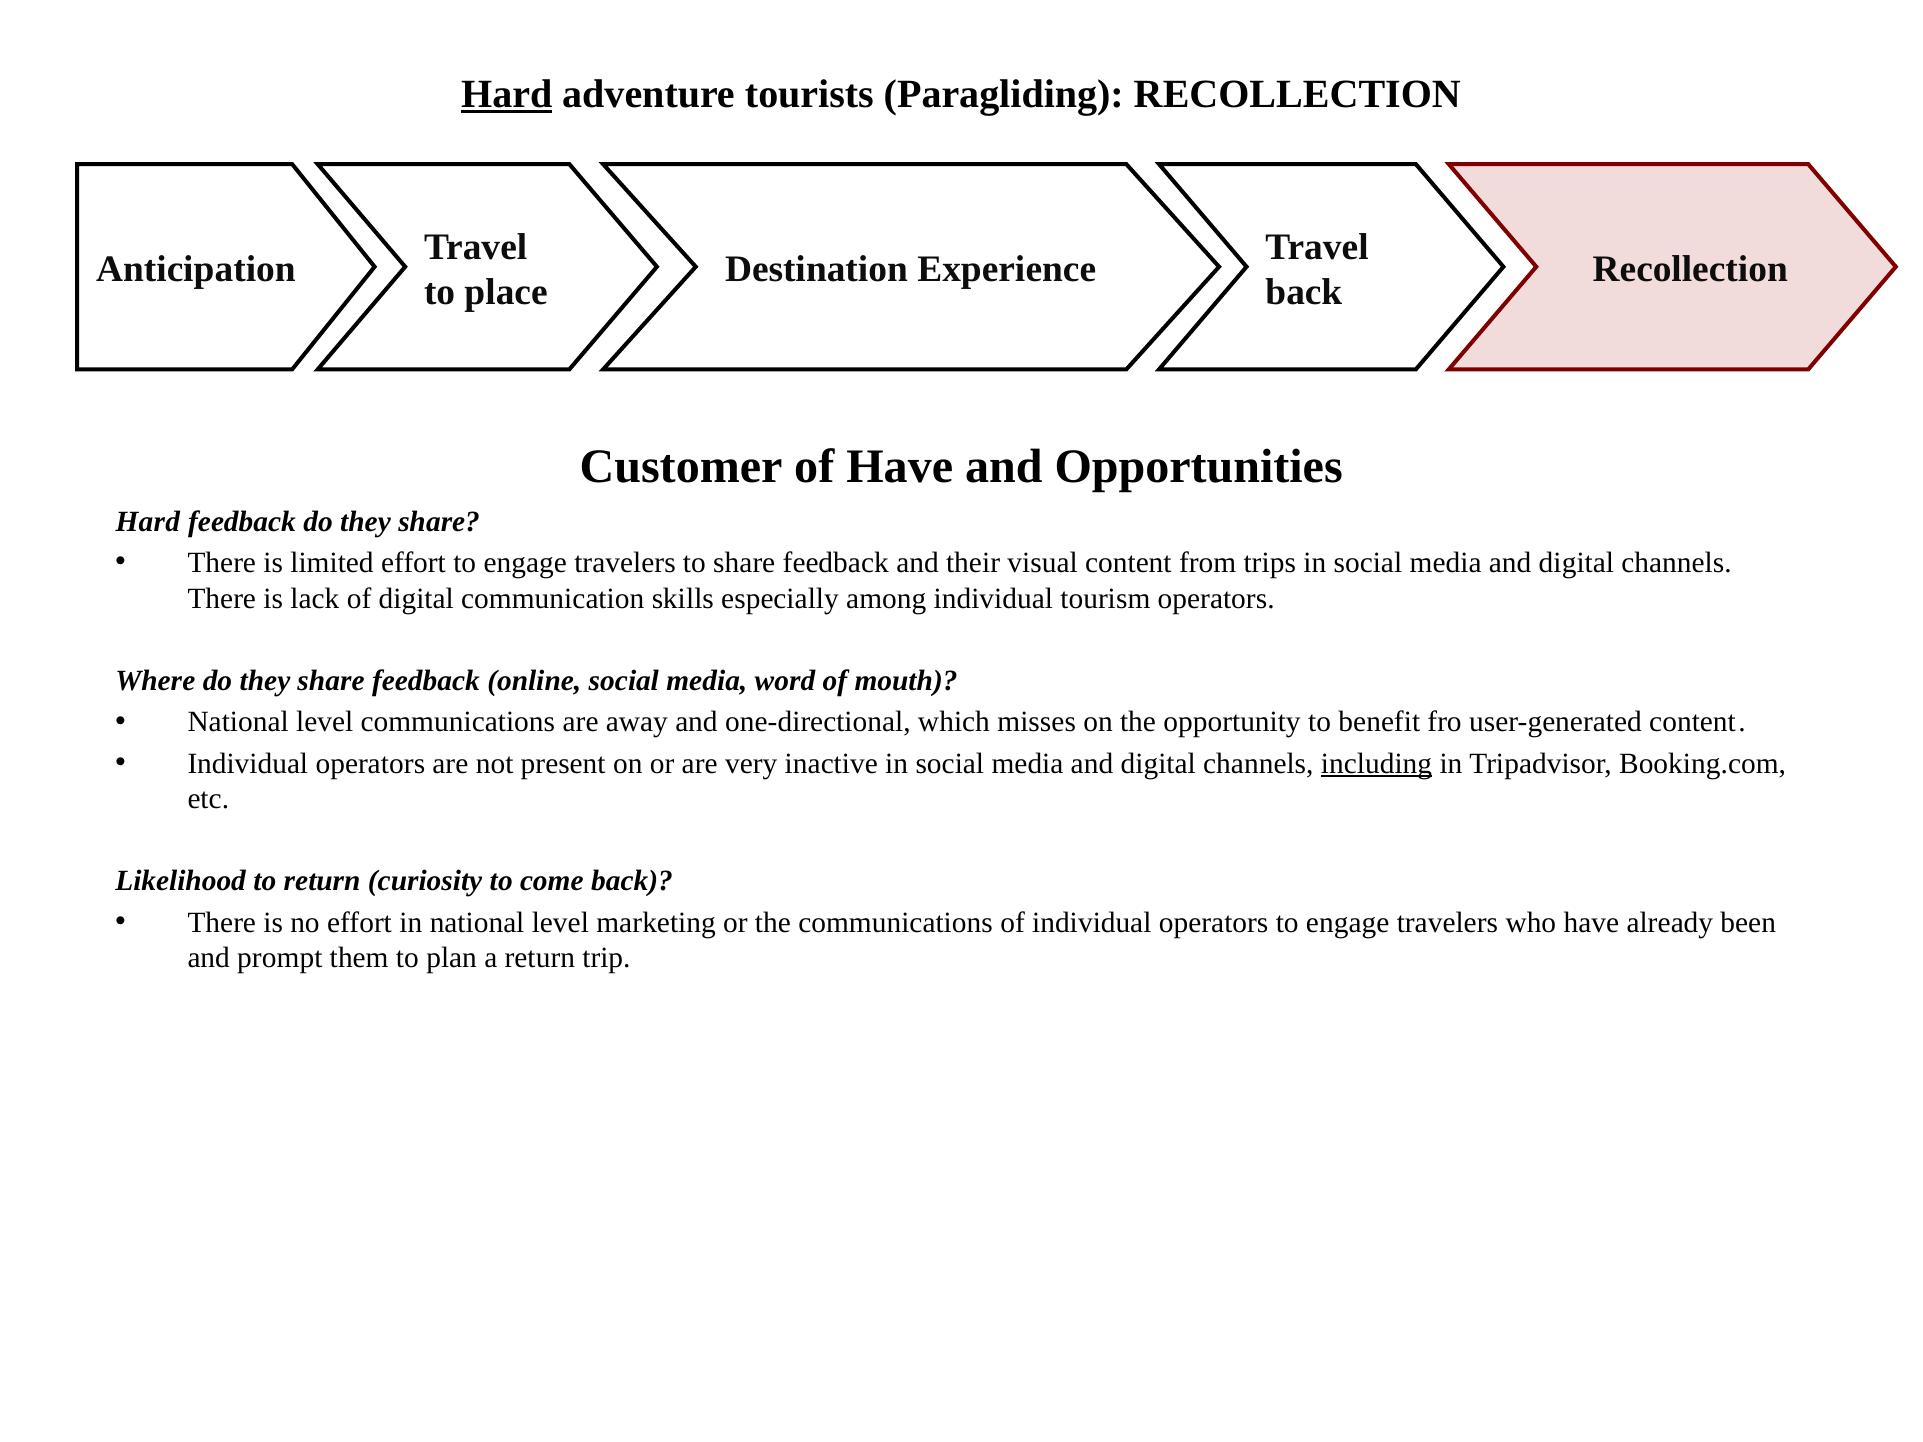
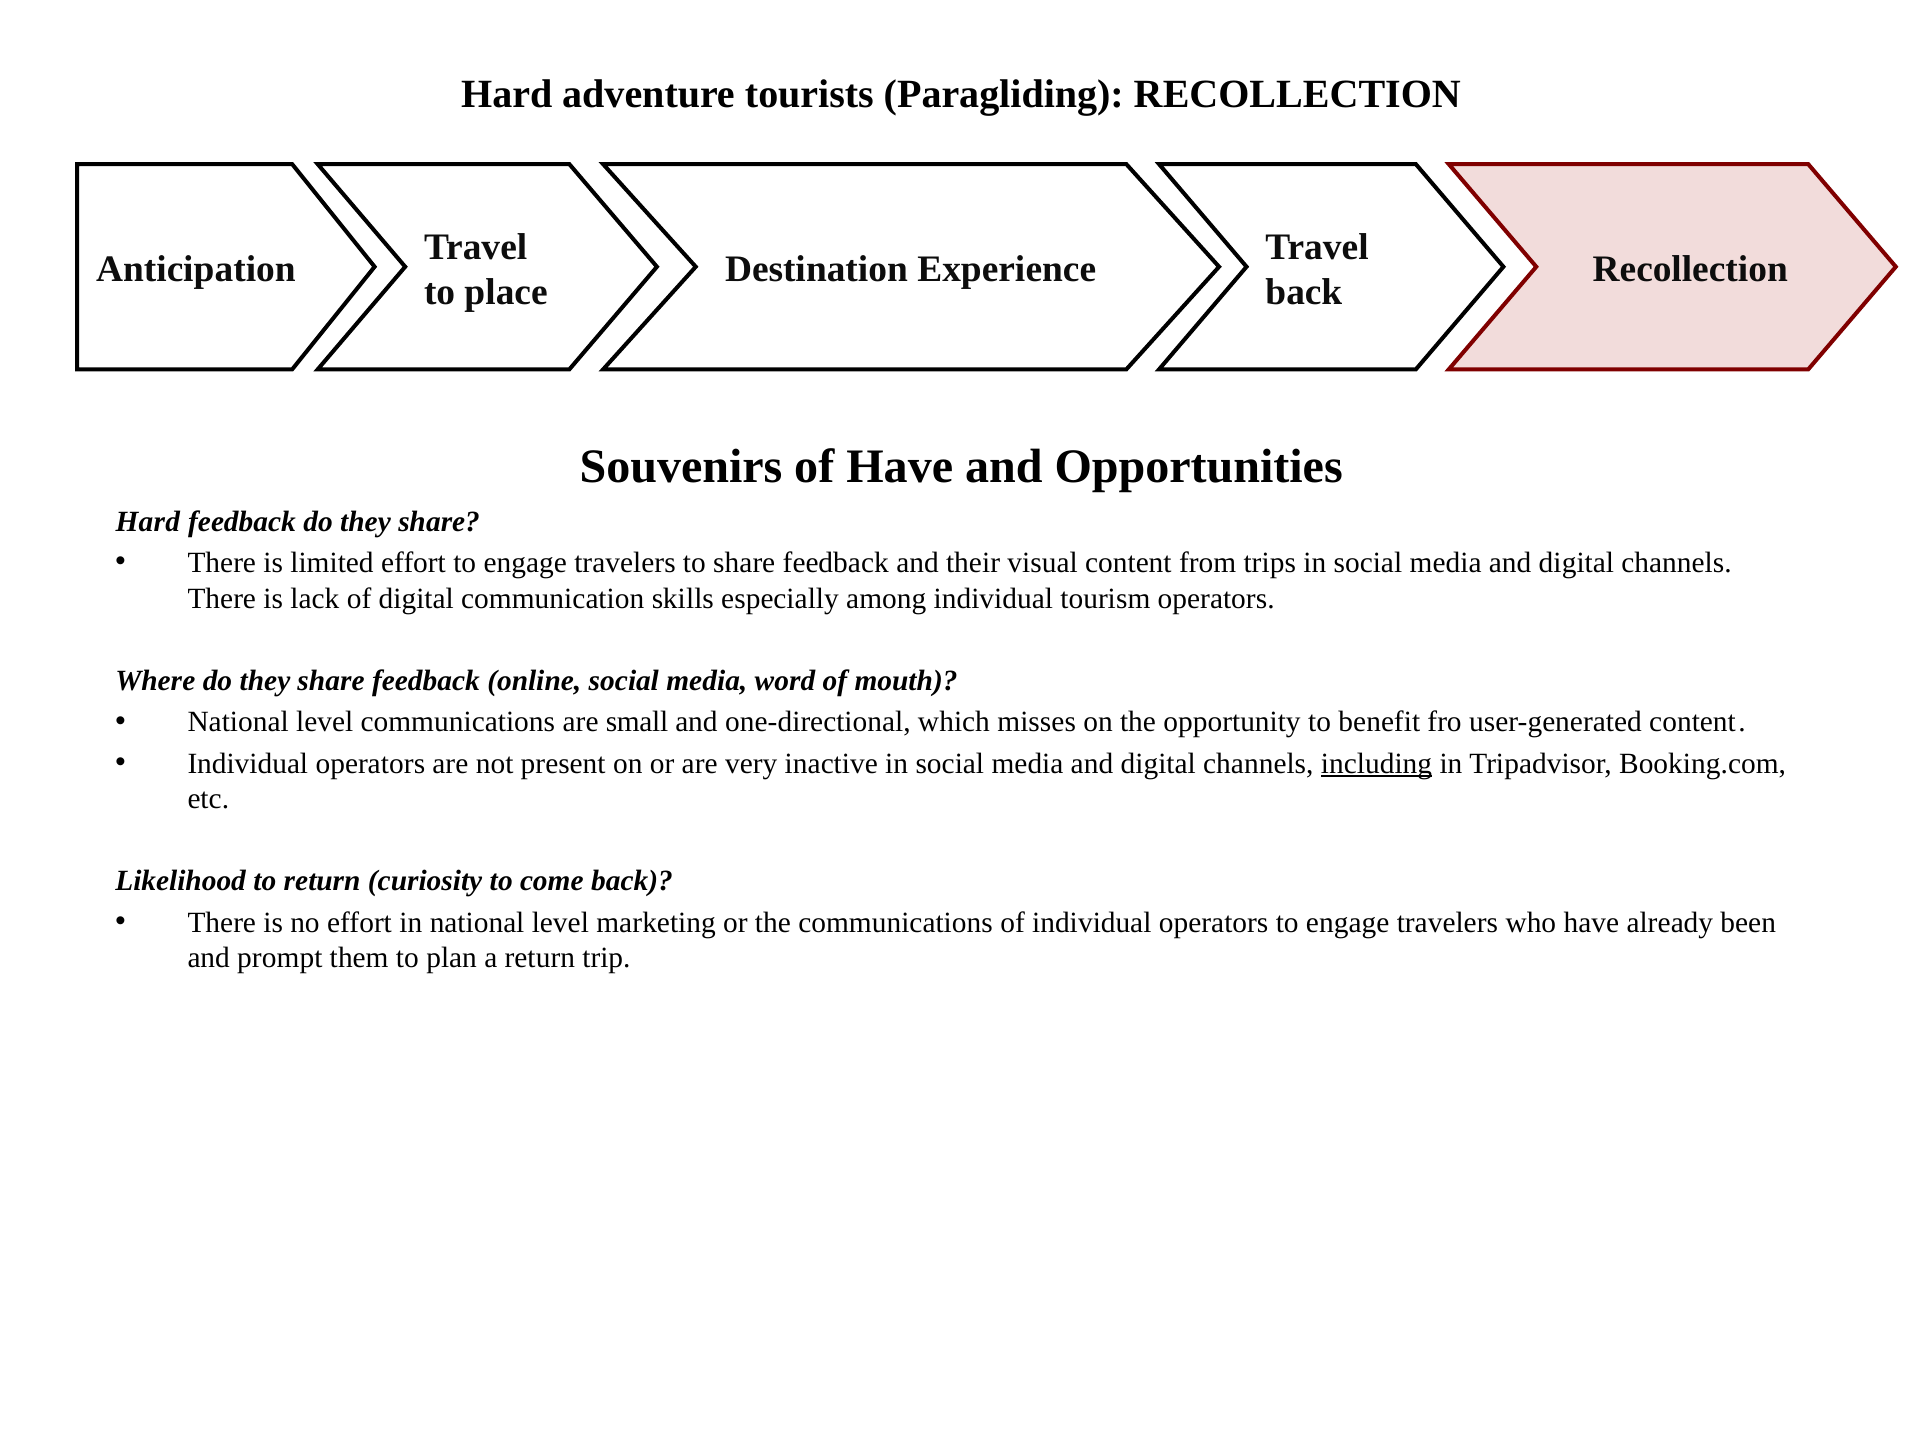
Hard underline: present -> none (507, 94)
Customer: Customer -> Souvenirs (681, 466)
away: away -> small (637, 722)
